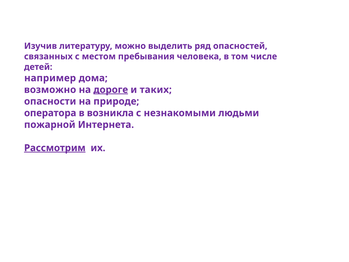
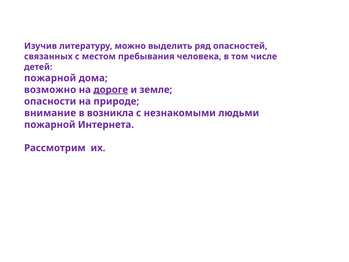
например: например -> пожарной (50, 78)
таких: таких -> земле (156, 90)
оператора: оператора -> внимание (50, 113)
Рассмотрим underline: present -> none (55, 148)
